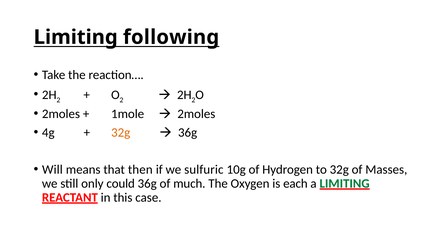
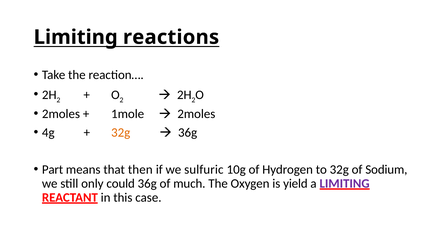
following: following -> reactions (171, 37)
Will: Will -> Part (53, 169)
Masses: Masses -> Sodium (386, 169)
each: each -> yield (295, 183)
LIMITING colour: green -> purple (345, 183)
